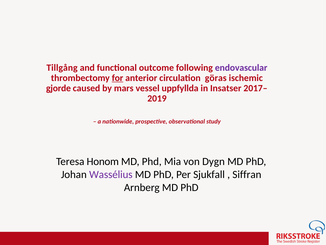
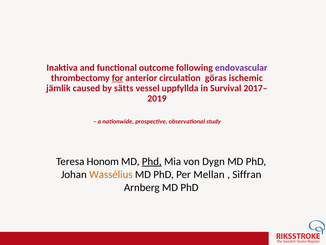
Tillgång: Tillgång -> Inaktiva (62, 68)
gjorde: gjorde -> jämlik (58, 88)
mars: mars -> sätts (124, 88)
Insatser: Insatser -> Survival (226, 88)
Phd underline: none -> present (152, 161)
Wassélius colour: purple -> orange (111, 174)
Sjukfall: Sjukfall -> Mellan (209, 174)
